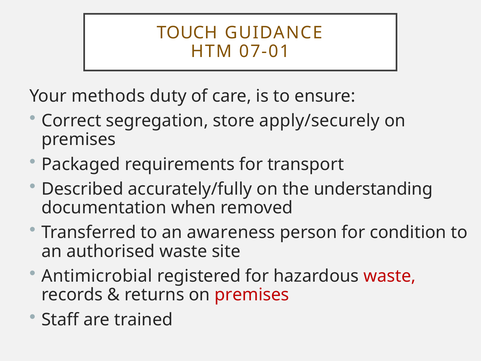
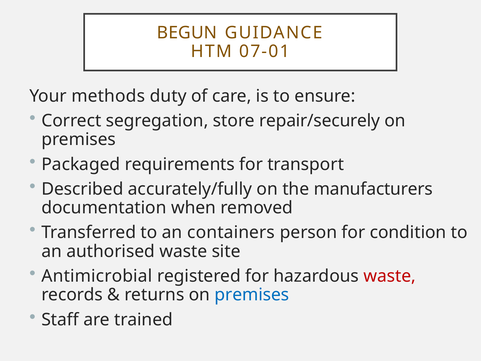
TOUCH: TOUCH -> BEGUN (187, 33)
apply/securely: apply/securely -> repair/securely (320, 121)
understanding: understanding -> manufacturers (373, 189)
awareness: awareness -> containers (231, 232)
premises colour: red -> blue (252, 295)
